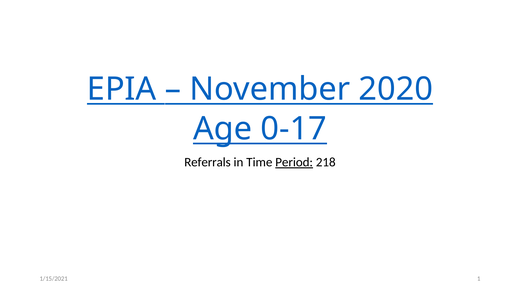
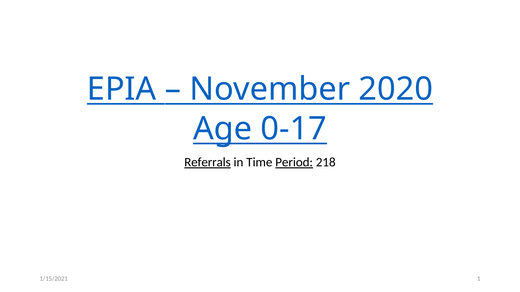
Referrals underline: none -> present (207, 163)
